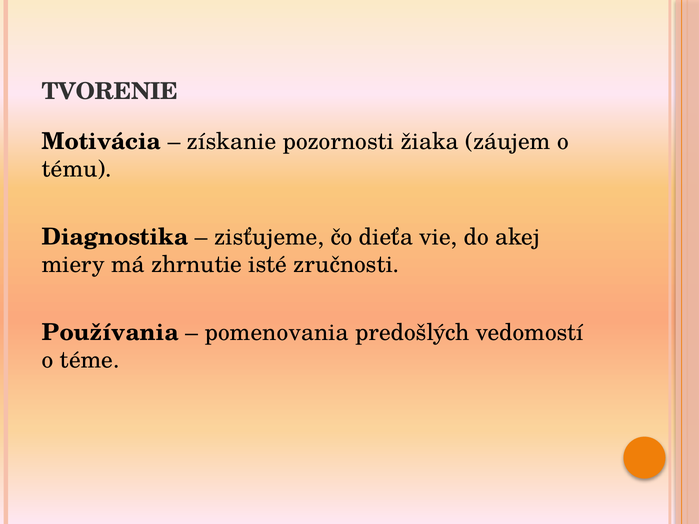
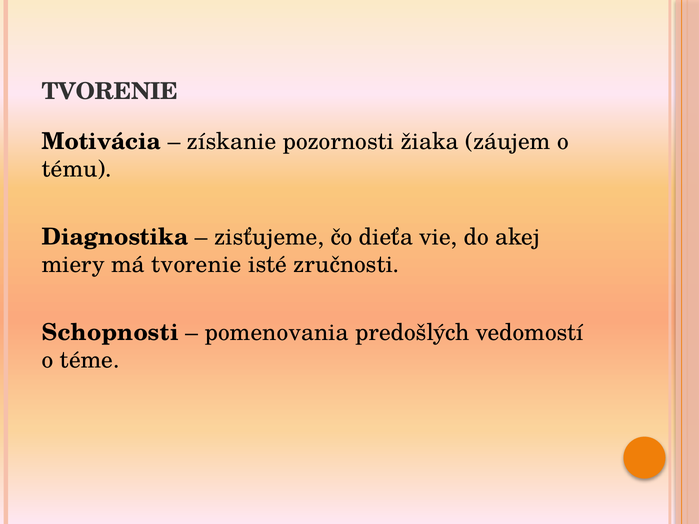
má zhrnutie: zhrnutie -> tvorenie (197, 265)
Používania: Používania -> Schopnosti (110, 332)
